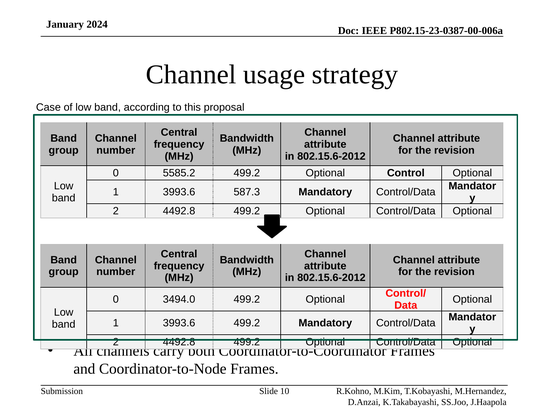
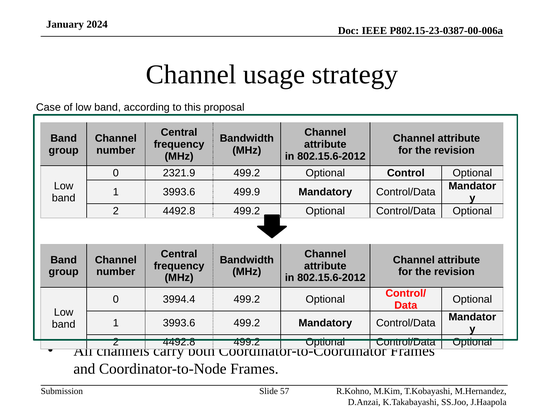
5585.2: 5585.2 -> 2321.9 (179, 173)
587.3: 587.3 -> 499.9 (247, 192)
3494.0: 3494.0 -> 3994.4 (179, 299)
10: 10 -> 57 (285, 391)
